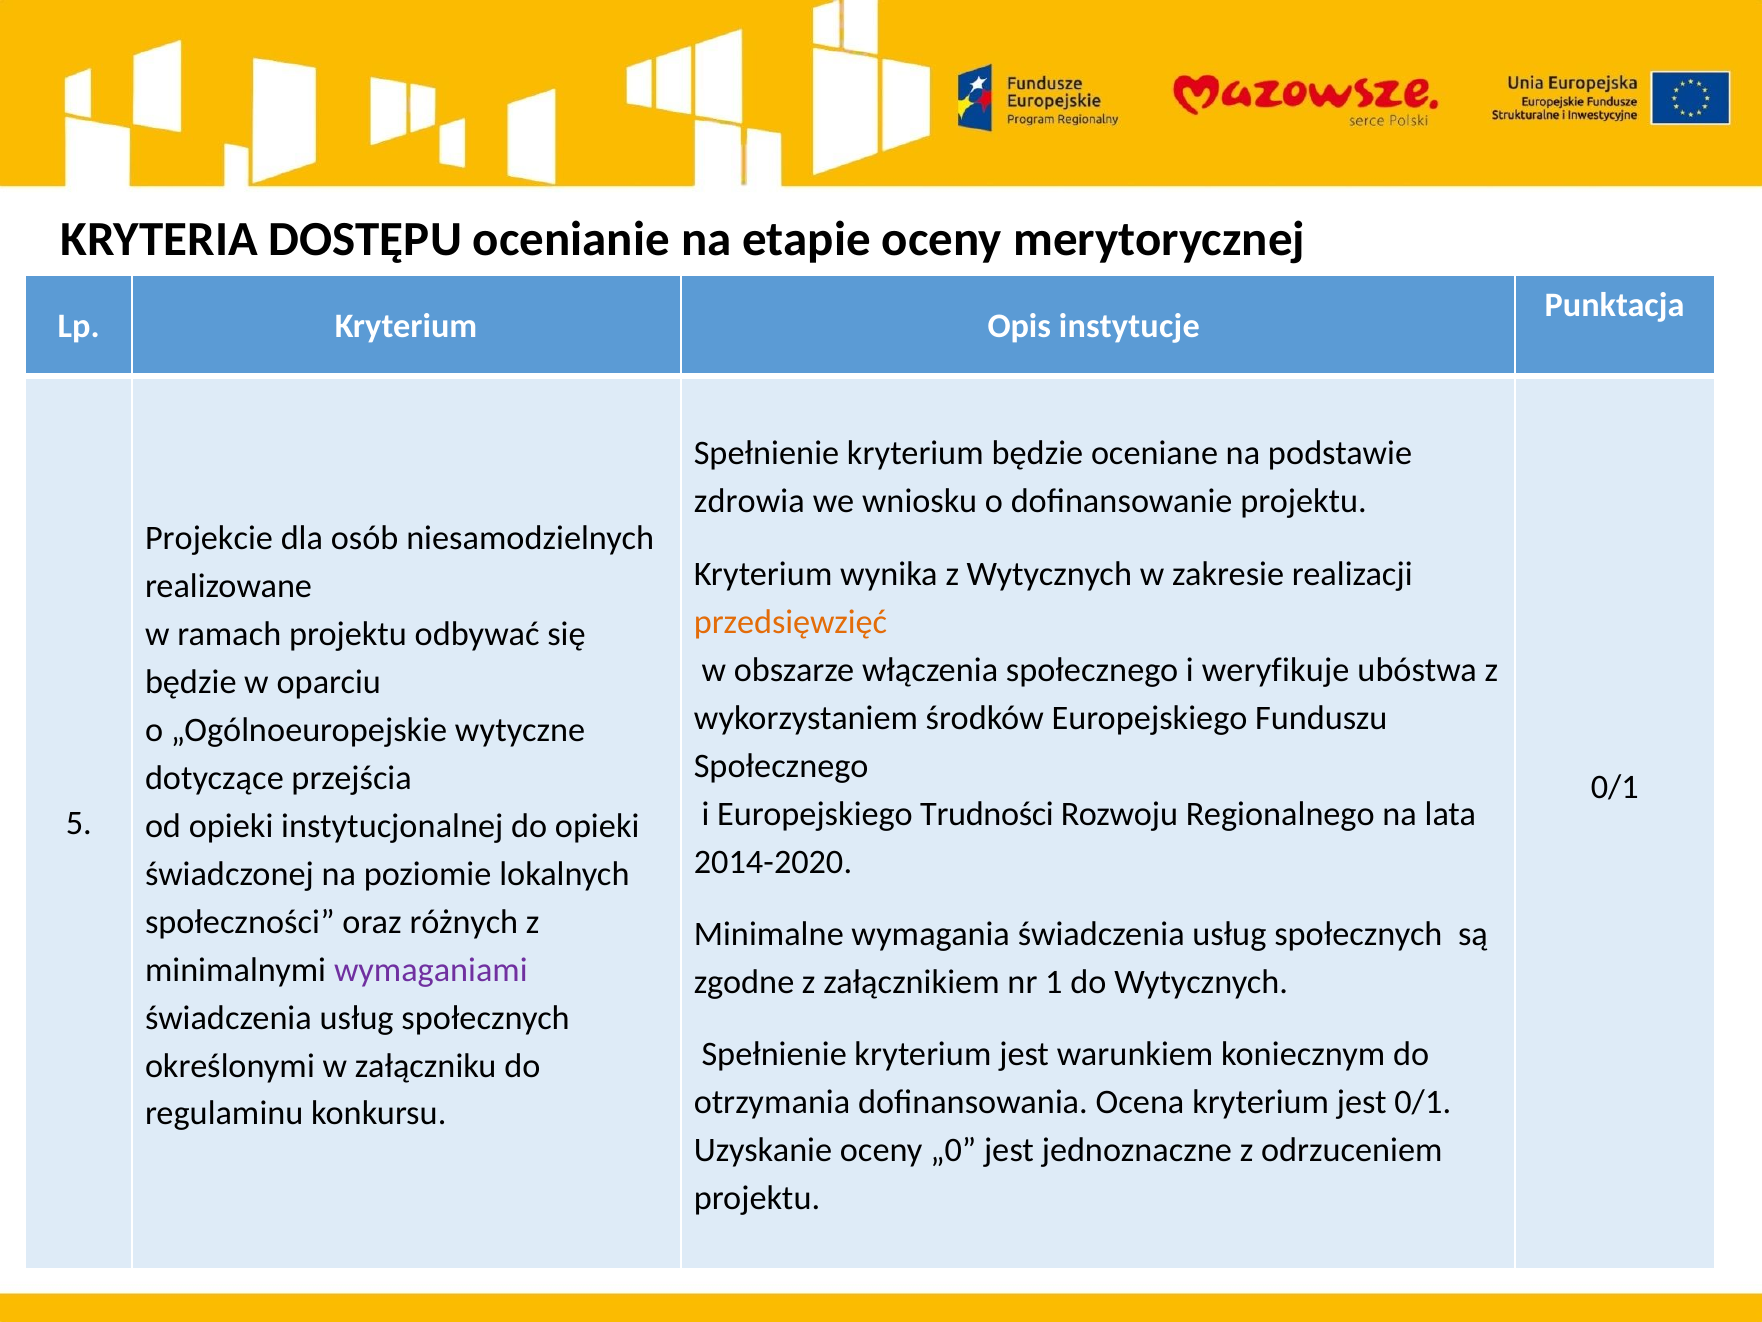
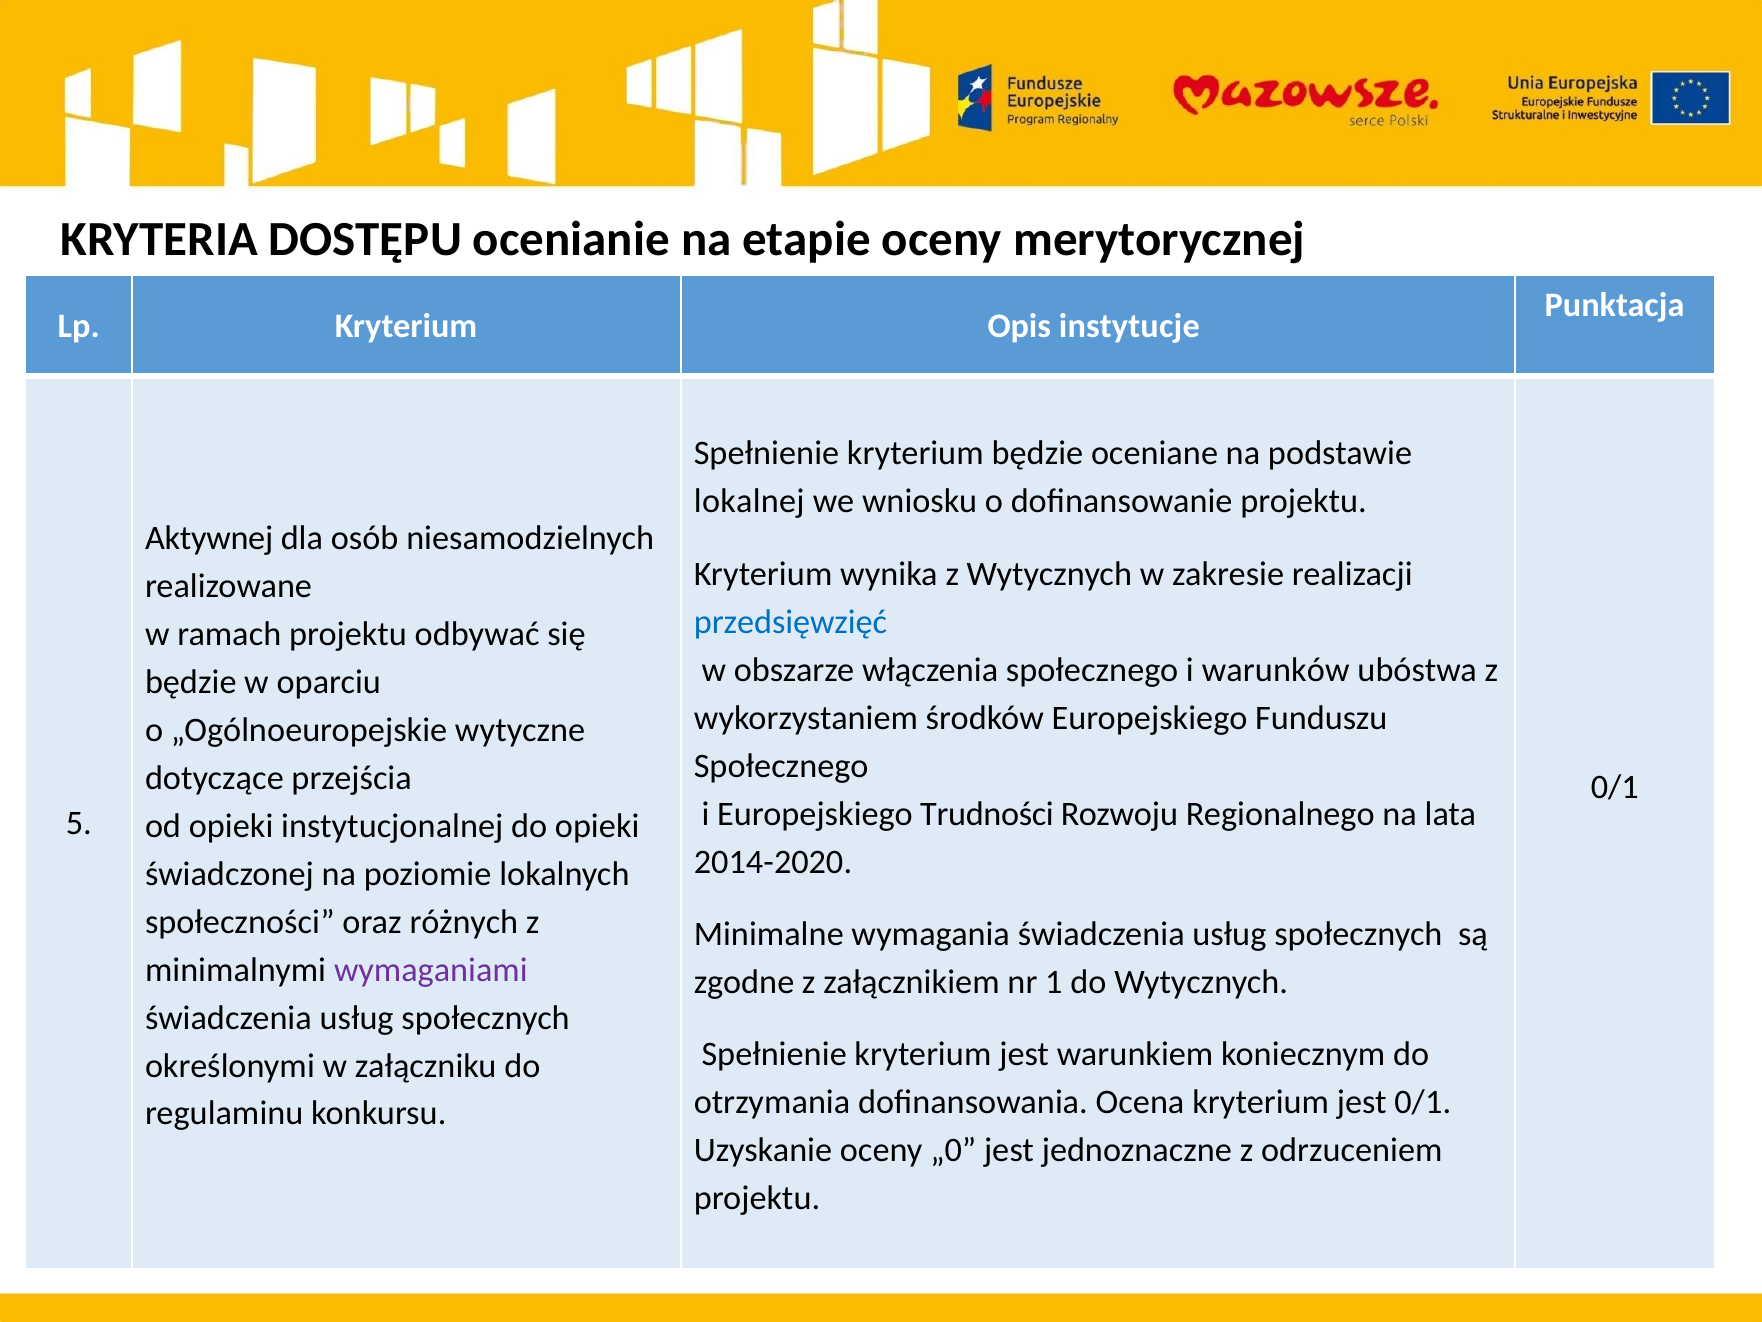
zdrowia: zdrowia -> lokalnej (749, 501)
Projekcie: Projekcie -> Aktywnej (209, 538)
przedsięwzięć colour: orange -> blue (791, 622)
weryfikuje: weryfikuje -> warunków (1276, 670)
